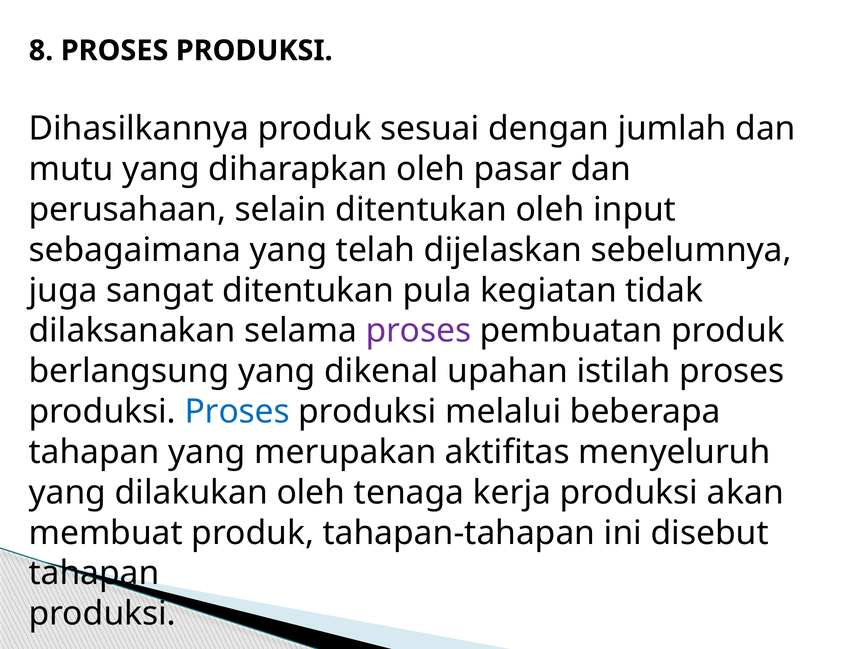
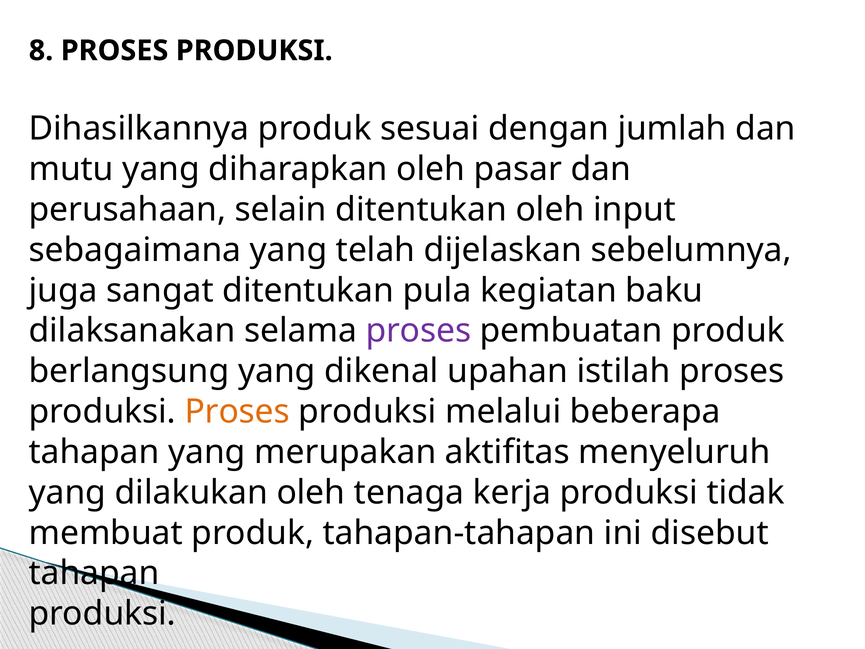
tidak: tidak -> baku (664, 290)
Proses colour: blue -> orange (237, 412)
akan: akan -> tidak (746, 492)
